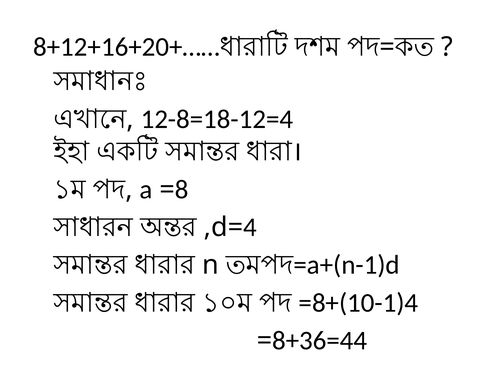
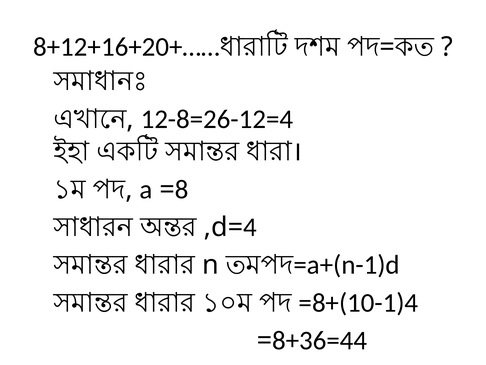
12-8=18-12=4: 12-8=18-12=4 -> 12-8=26-12=4 (217, 119)
